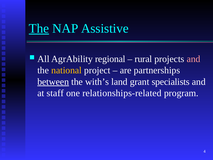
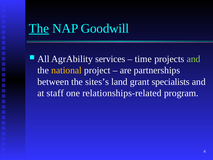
Assistive: Assistive -> Goodwill (105, 28)
regional: regional -> services (110, 59)
rural: rural -> time (143, 59)
and colour: pink -> light green (194, 59)
between underline: present -> none (53, 82)
with’s: with’s -> sites’s (97, 82)
